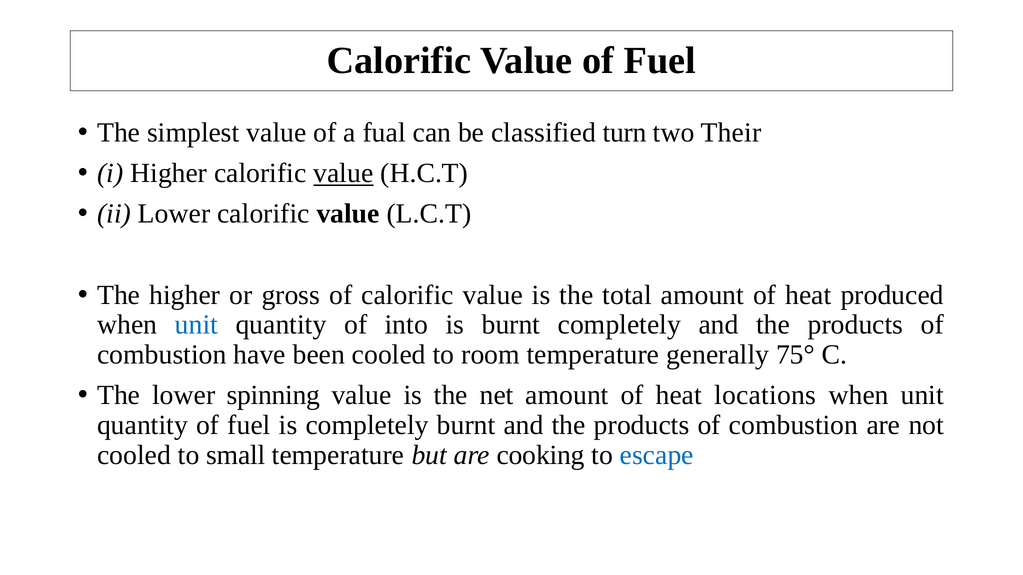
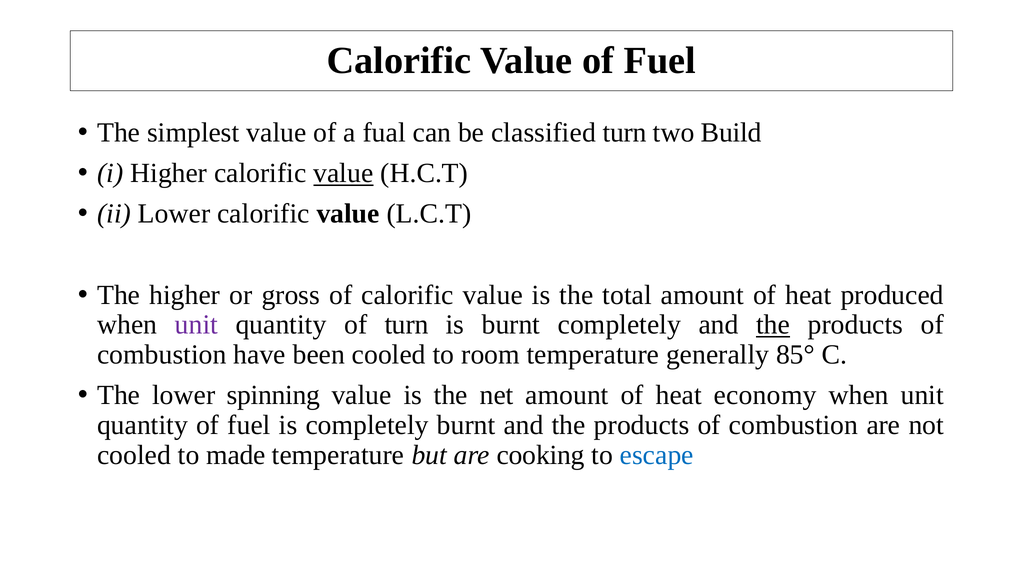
Their: Their -> Build (731, 133)
unit colour: blue -> purple (196, 325)
of into: into -> turn (406, 325)
the underline: none -> present (773, 325)
75°: 75° -> 85° (796, 355)
locations: locations -> economy (765, 396)
small: small -> made (236, 455)
